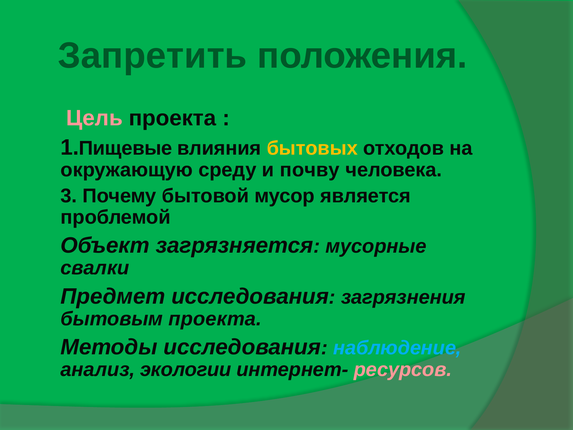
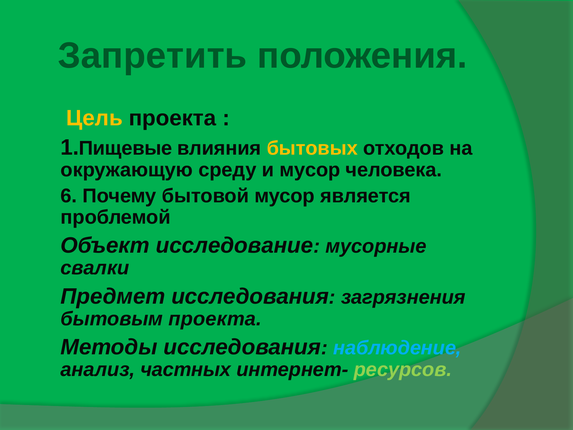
Цель colour: pink -> yellow (94, 118)
и почву: почву -> мусор (310, 170)
3: 3 -> 6 (69, 196)
загрязняется: загрязняется -> исследование (235, 245)
экологии: экологии -> частных (186, 369)
ресурсов colour: pink -> light green (403, 369)
